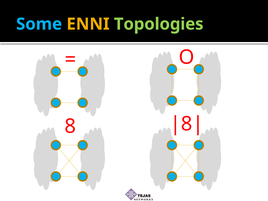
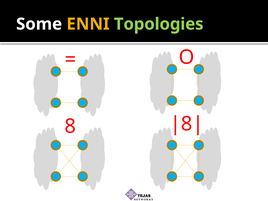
Some colour: light blue -> white (39, 24)
